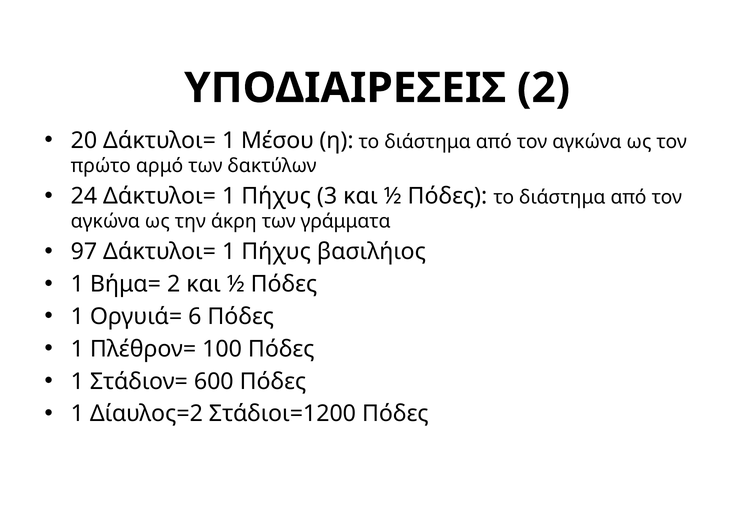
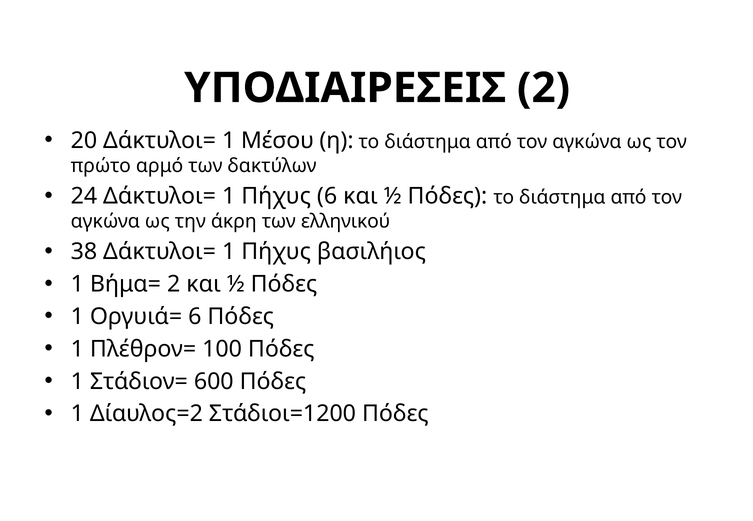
Πήχυς 3: 3 -> 6 (327, 196)
γράμματα: γράμματα -> ελληνικού (346, 222)
97: 97 -> 38 (84, 252)
